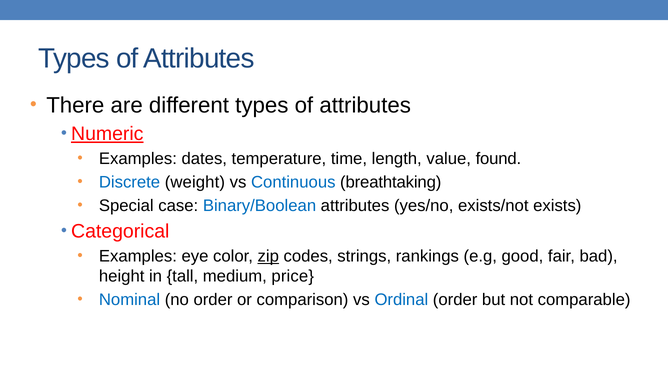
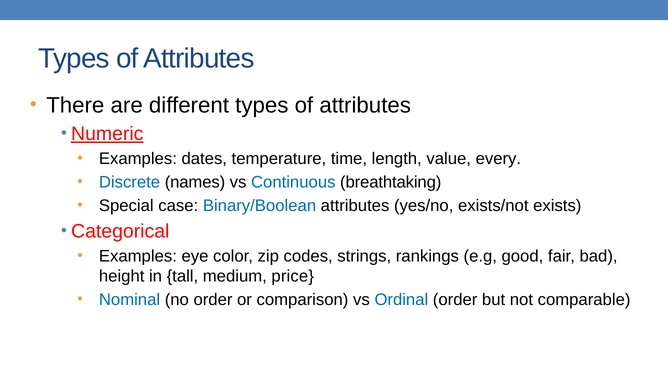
found: found -> every (498, 159)
weight: weight -> names (195, 182)
zip underline: present -> none (268, 256)
